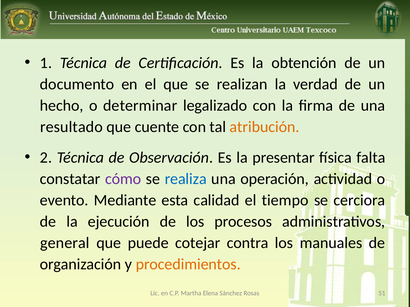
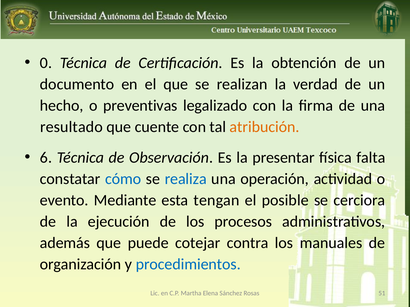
1: 1 -> 0 (46, 63)
determinar: determinar -> preventivas (140, 106)
2: 2 -> 6 (46, 158)
cómo colour: purple -> blue (123, 179)
calidad: calidad -> tengan (217, 201)
tiempo: tiempo -> posible (285, 201)
general: general -> además (65, 243)
procedimientos colour: orange -> blue (188, 265)
